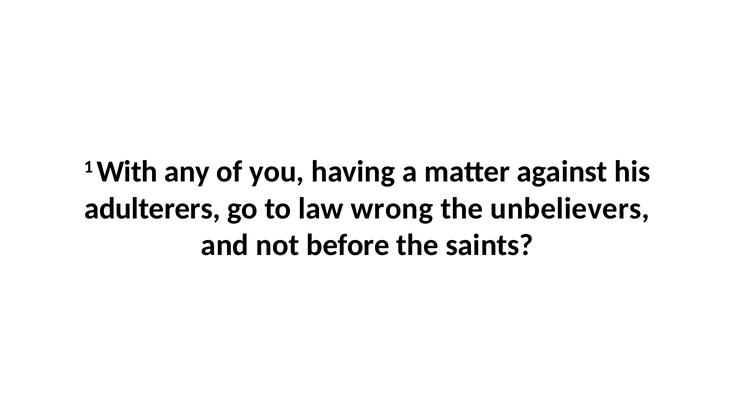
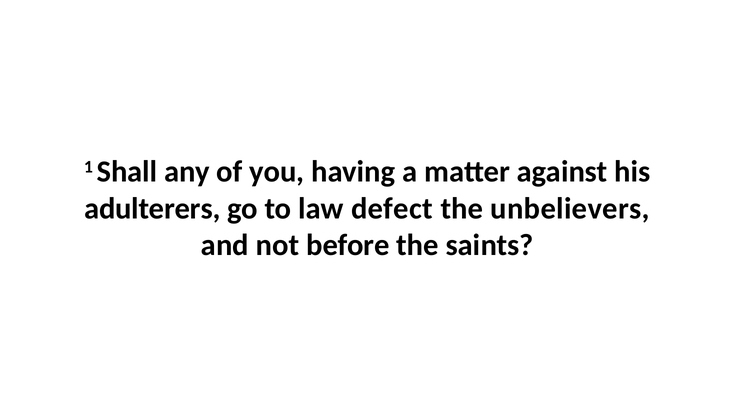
With: With -> Shall (127, 172)
wrong: wrong -> defect (392, 209)
